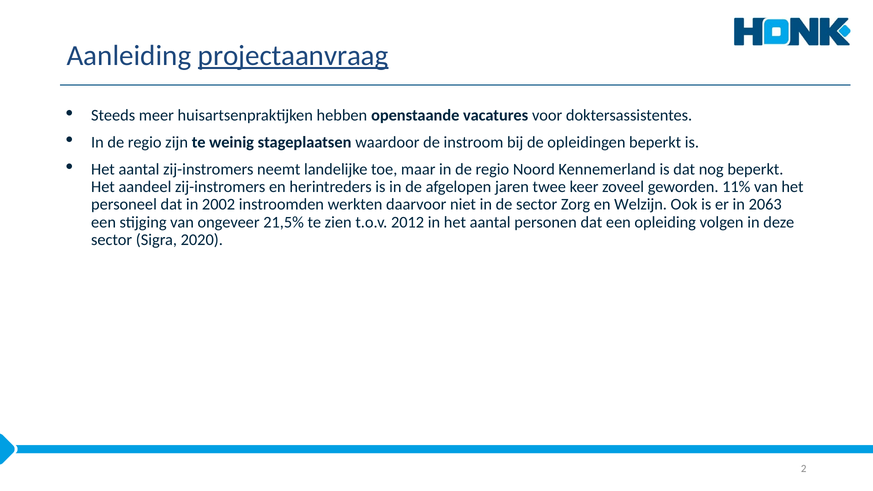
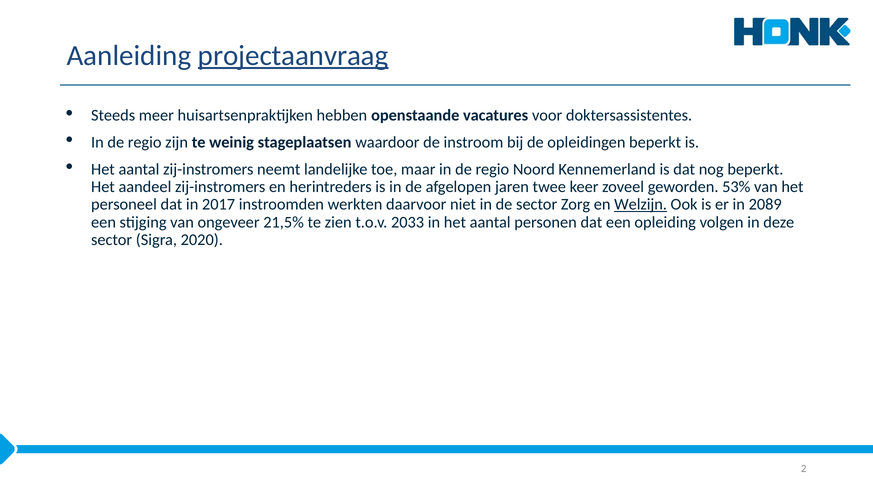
11%: 11% -> 53% (736, 187)
2002: 2002 -> 2017 (219, 205)
Welzijn underline: none -> present (641, 205)
2063: 2063 -> 2089 (765, 205)
2012: 2012 -> 2033 (408, 222)
